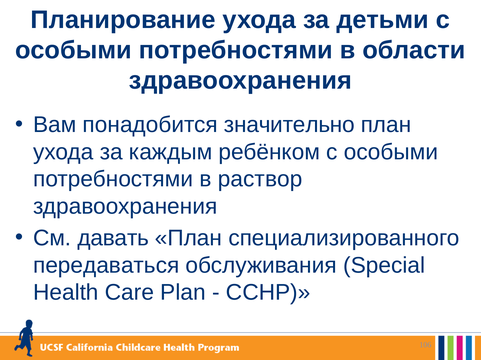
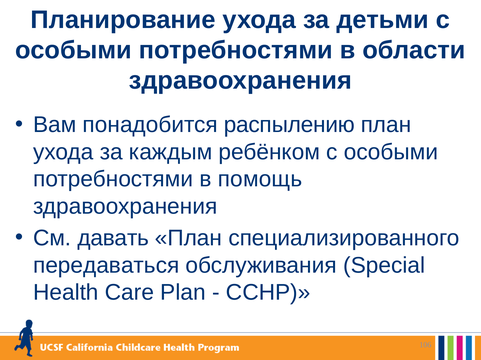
значительно: значительно -> распылению (289, 125)
раствор: раствор -> помощь (260, 180)
